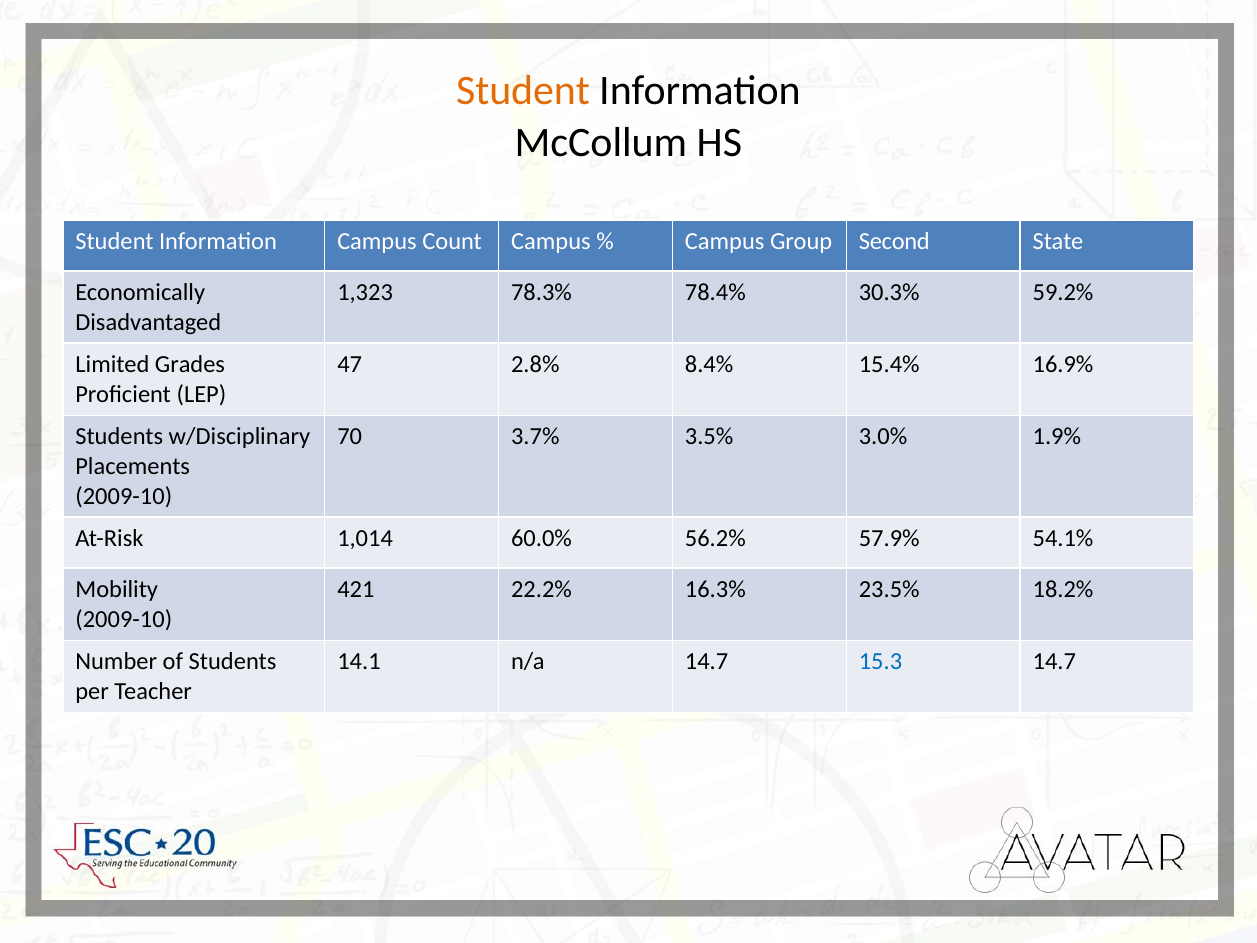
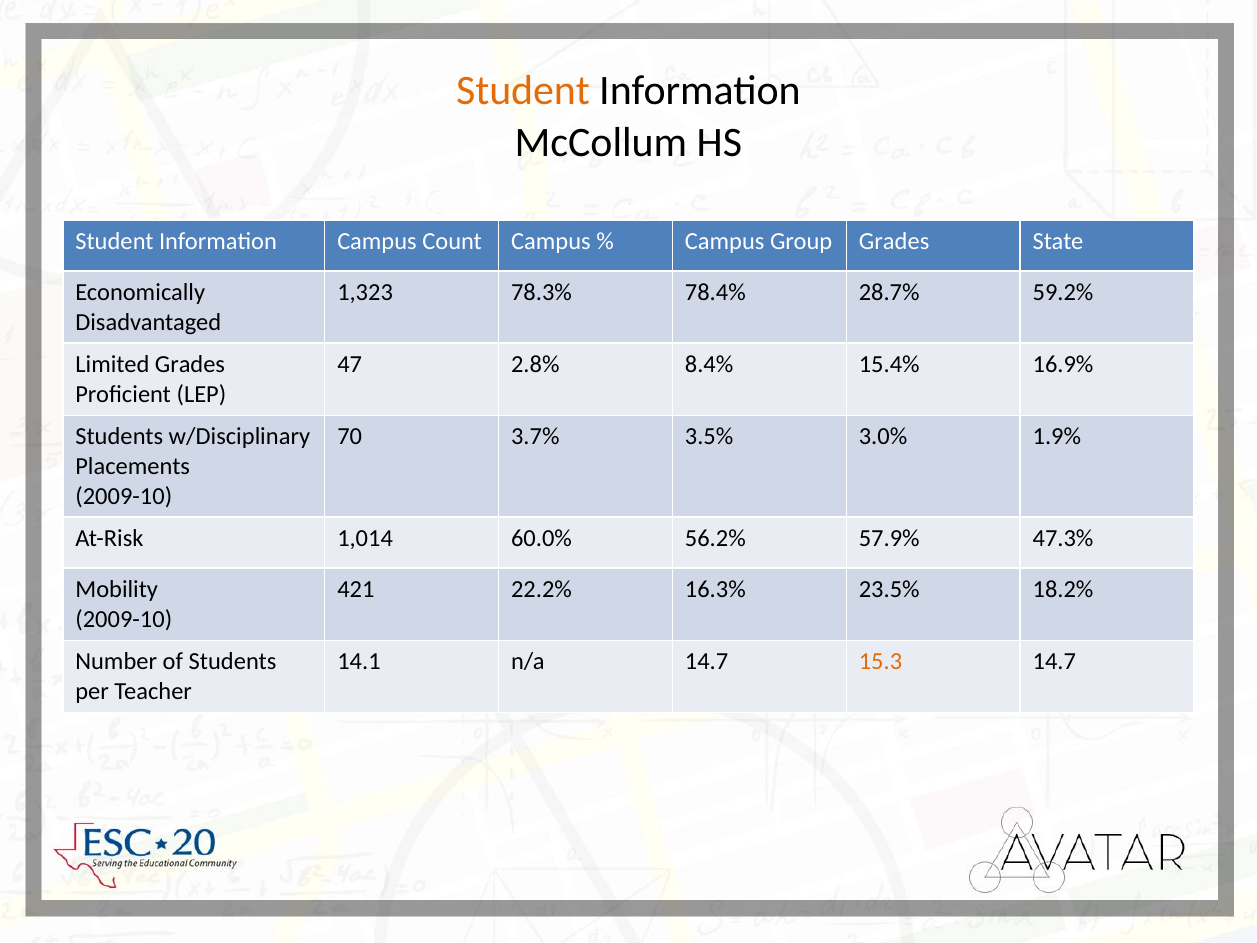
Group Second: Second -> Grades (894, 241)
30.3%: 30.3% -> 28.7% (889, 292)
54.1%: 54.1% -> 47.3% (1063, 538)
15.3 colour: blue -> orange (880, 662)
